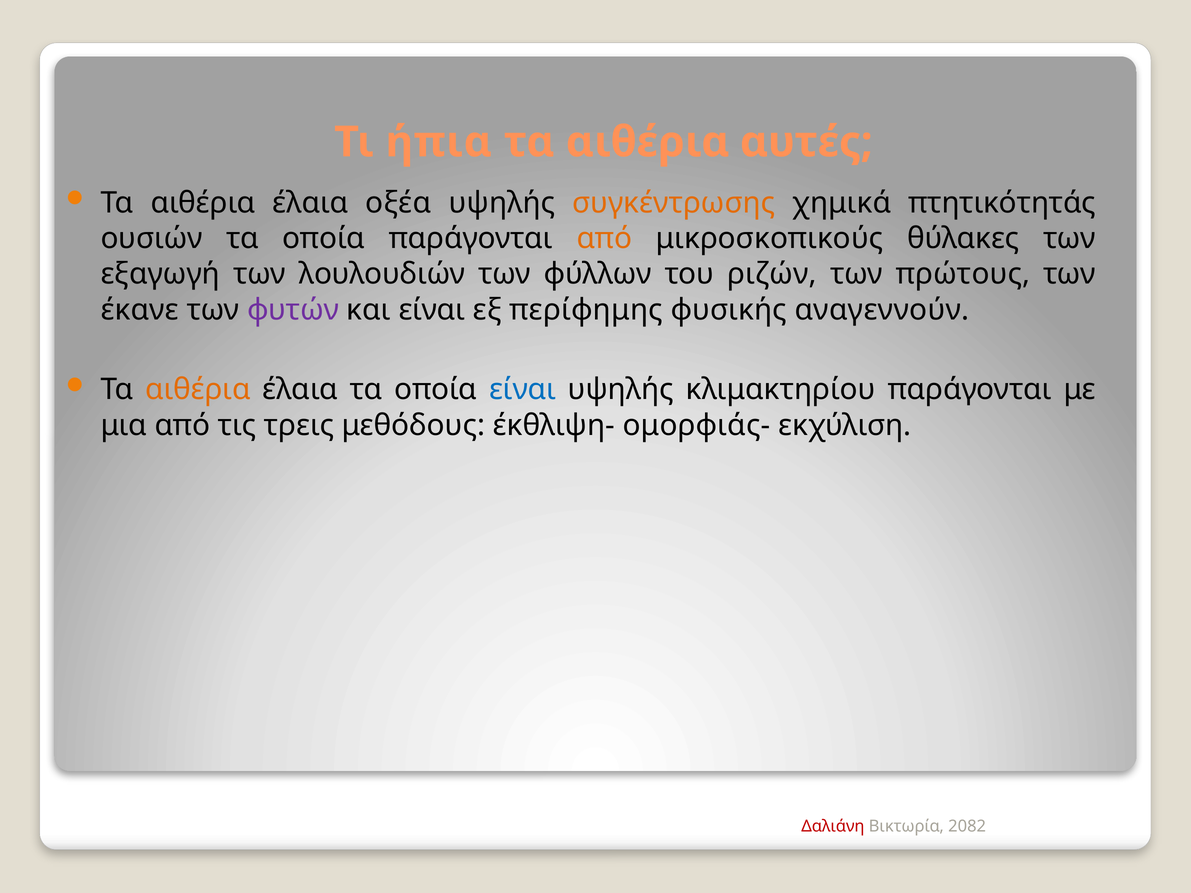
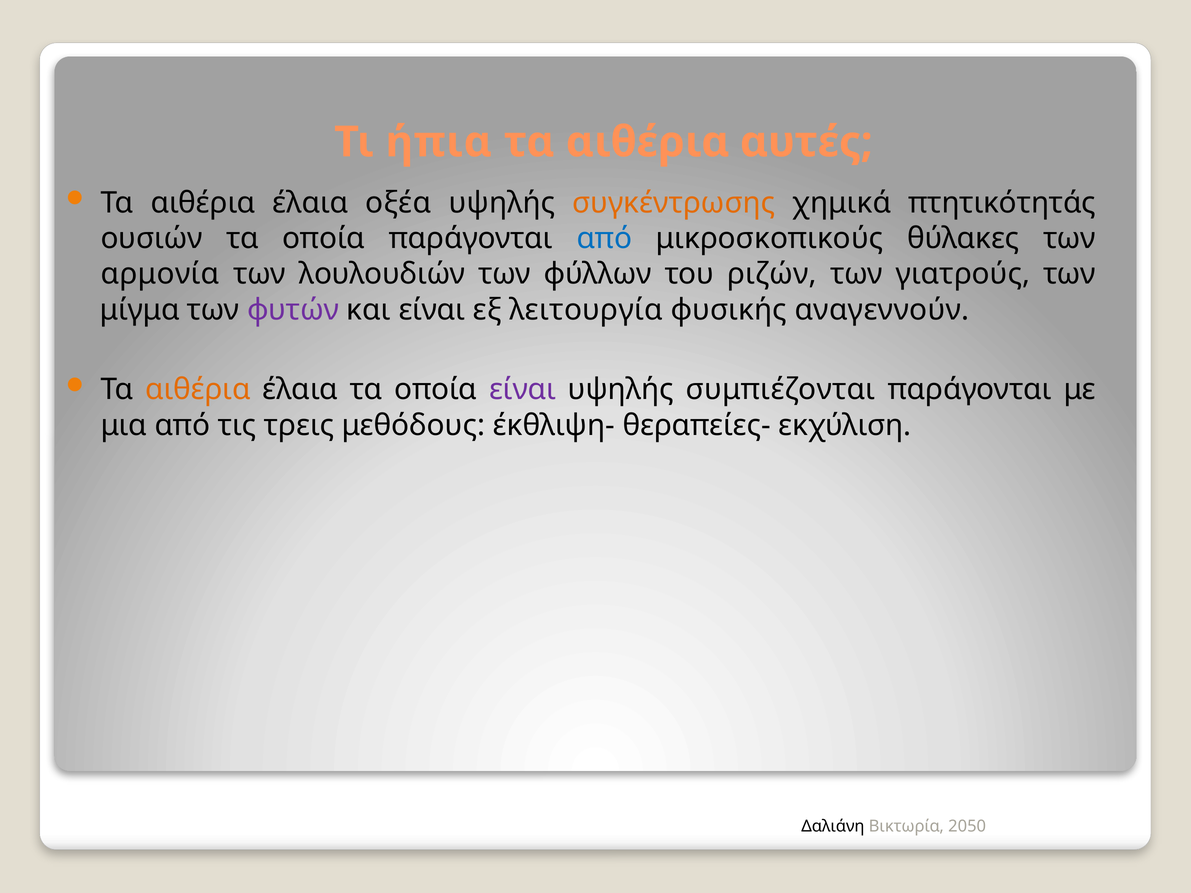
από colour: orange -> blue (604, 239)
εξαγωγή: εξαγωγή -> αρμονία (160, 274)
πρώτους: πρώτους -> γιατρούς (963, 274)
έκανε: έκανε -> μίγμα (140, 310)
περίφημης: περίφημης -> λειτουργία (586, 310)
είναι colour: blue -> purple (522, 390)
κλιμακτηρίου: κλιμακτηρίου -> συμπιέζονται (781, 390)
ομορφιάς-: ομορφιάς- -> θεραπείες- (697, 425)
Δαλιάνη colour: red -> black (833, 826)
2082: 2082 -> 2050 (967, 826)
